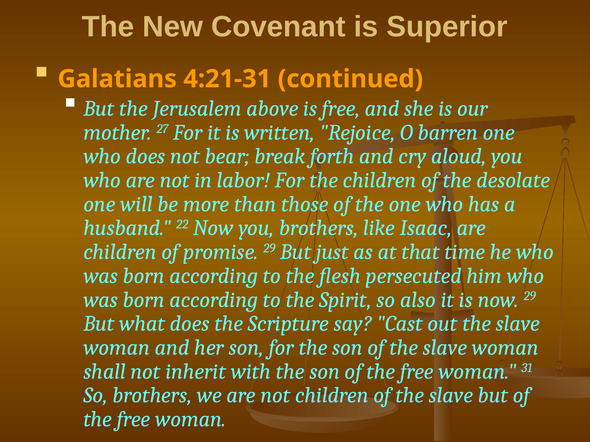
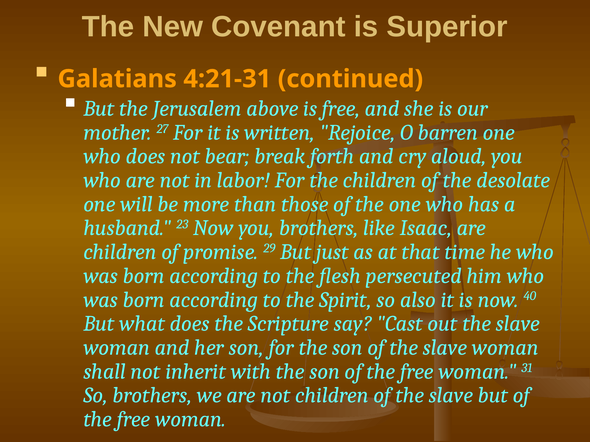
22: 22 -> 23 (182, 225)
now 29: 29 -> 40 (530, 296)
